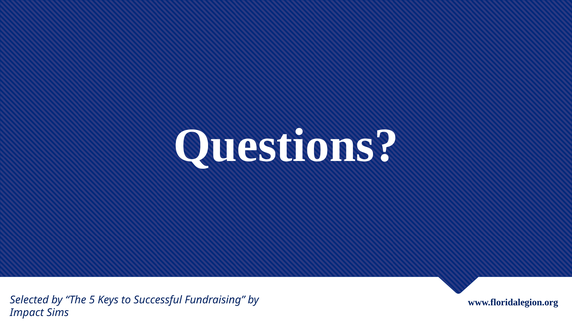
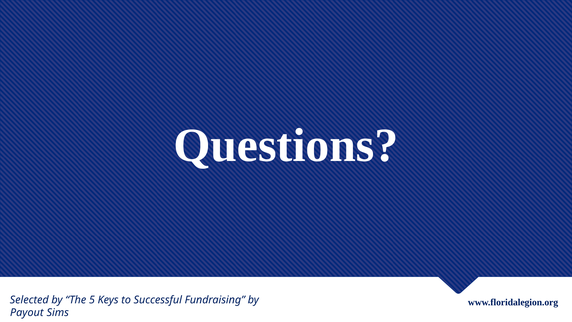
Impact: Impact -> Payout (27, 312)
